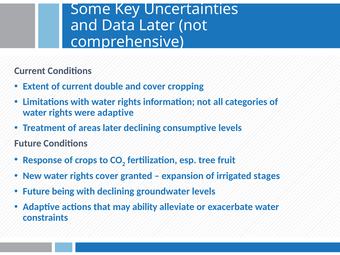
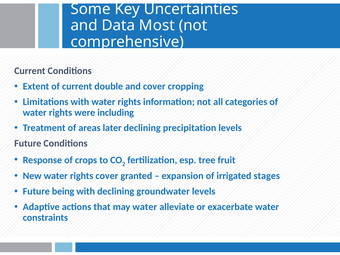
Data Later: Later -> Most (157, 25)
were adaptive: adaptive -> including (116, 113)
consumptive: consumptive -> precipitation (190, 128)
may ability: ability -> water (145, 207)
